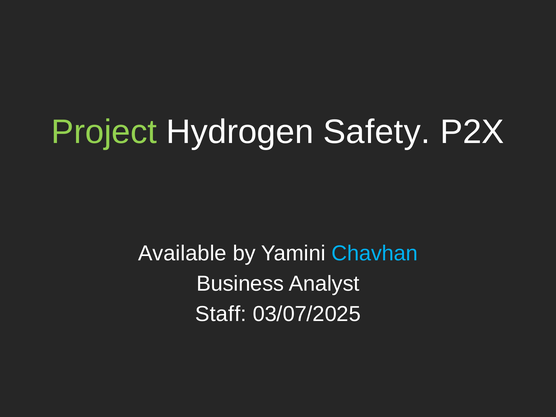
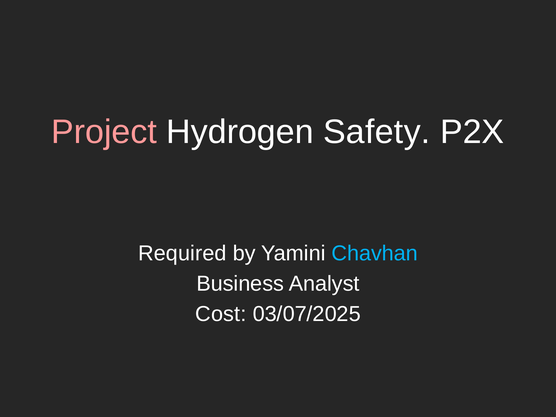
Project colour: light green -> pink (104, 132)
Available: Available -> Required (182, 254)
Staff: Staff -> Cost (221, 314)
